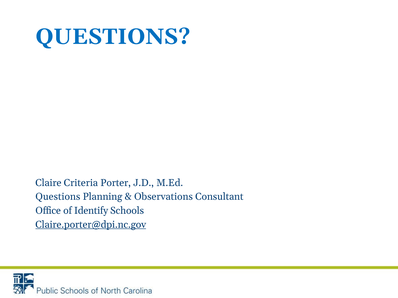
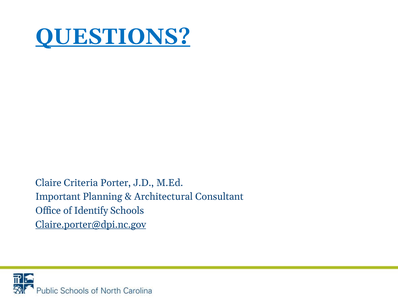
QUESTIONS underline: none -> present (113, 37)
Questions: Questions -> Important (58, 197)
Observations: Observations -> Architectural (163, 197)
